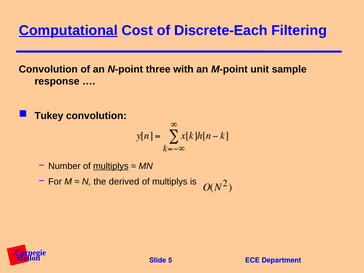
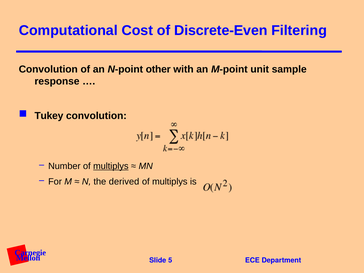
Computational underline: present -> none (68, 30)
Discrete-Each: Discrete-Each -> Discrete-Even (221, 30)
three: three -> other (158, 69)
